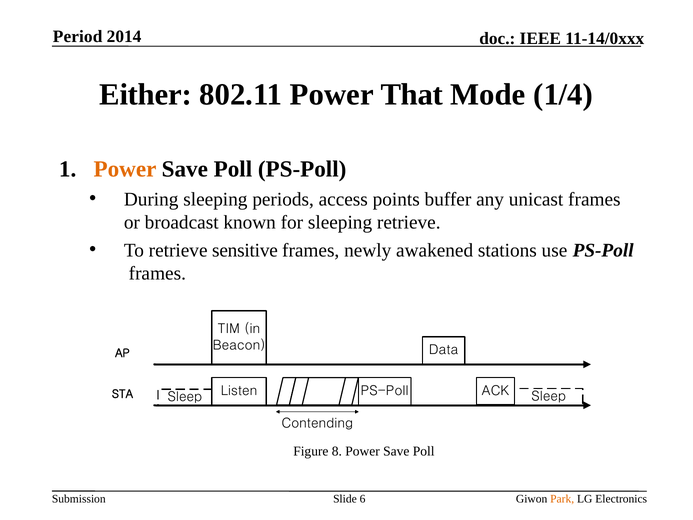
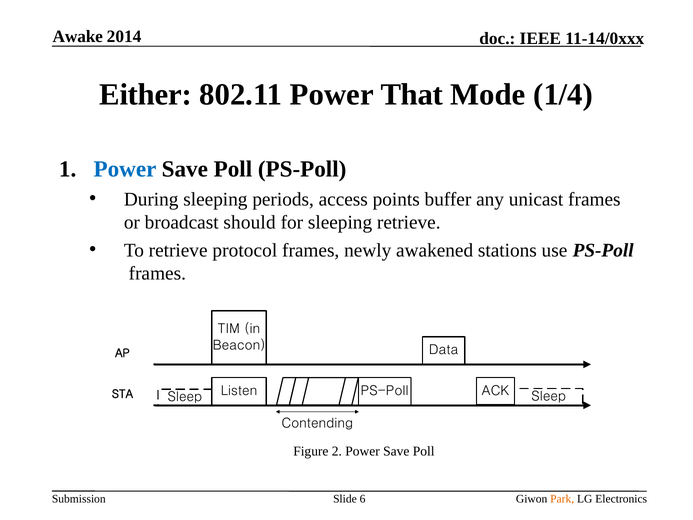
Period: Period -> Awake (78, 37)
Power colour: orange -> blue (125, 169)
known: known -> should (250, 222)
sensitive: sensitive -> protocol (245, 250)
8: 8 -> 2 (337, 451)
